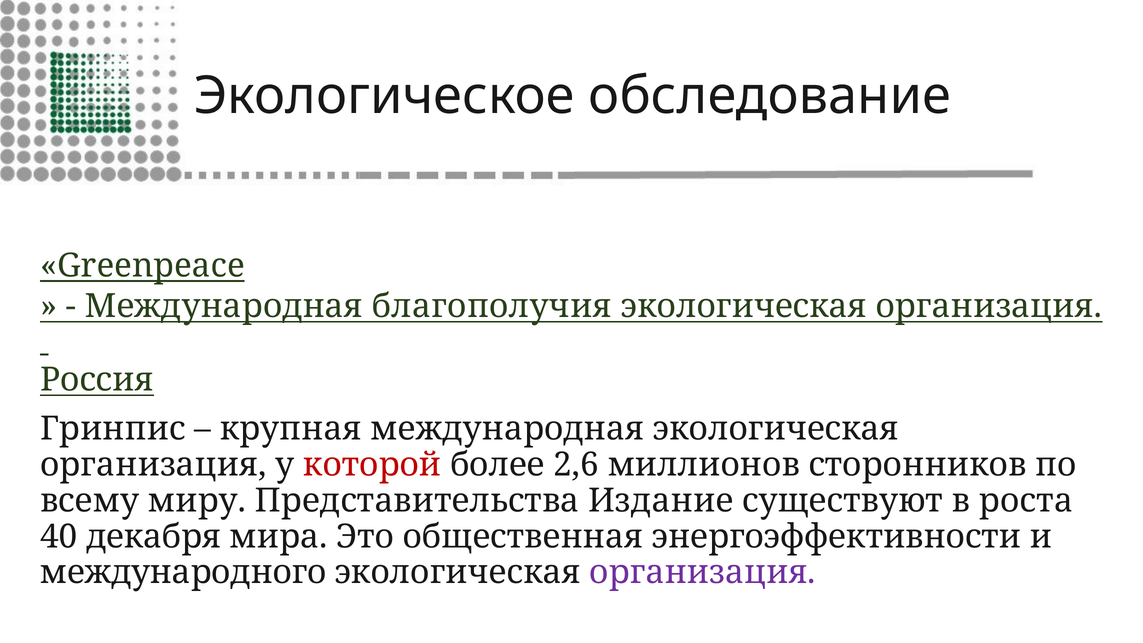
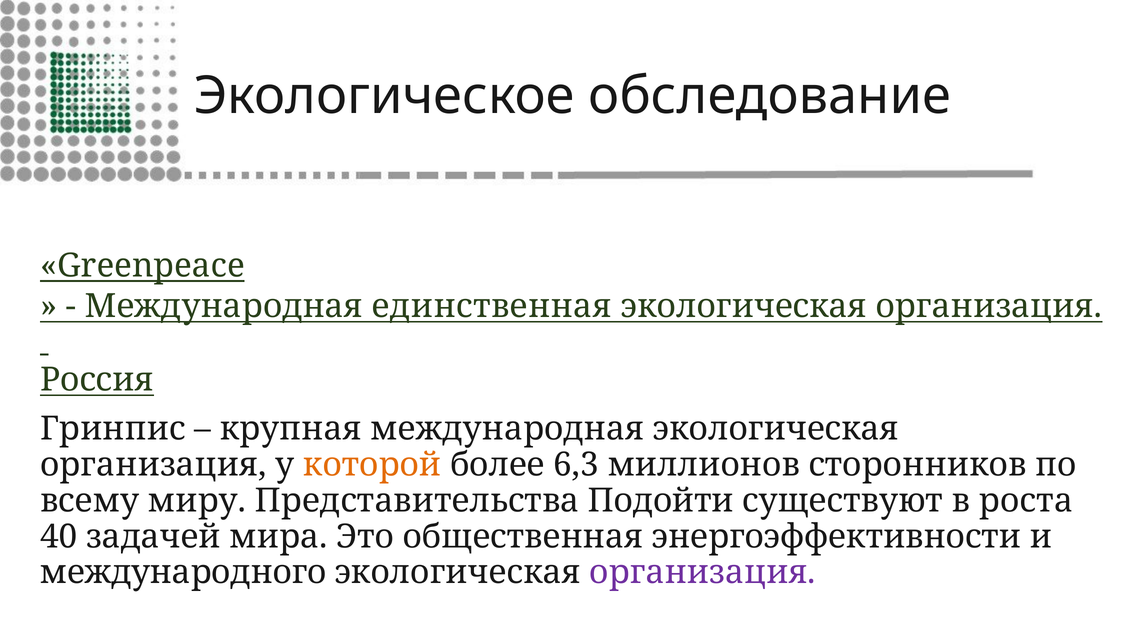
благополучия: благополучия -> единственная (492, 306)
которой colour: red -> orange (372, 465)
2,6: 2,6 -> 6,3 (576, 465)
Издание: Издание -> Подойти (661, 501)
декабря: декабря -> задачей (153, 536)
